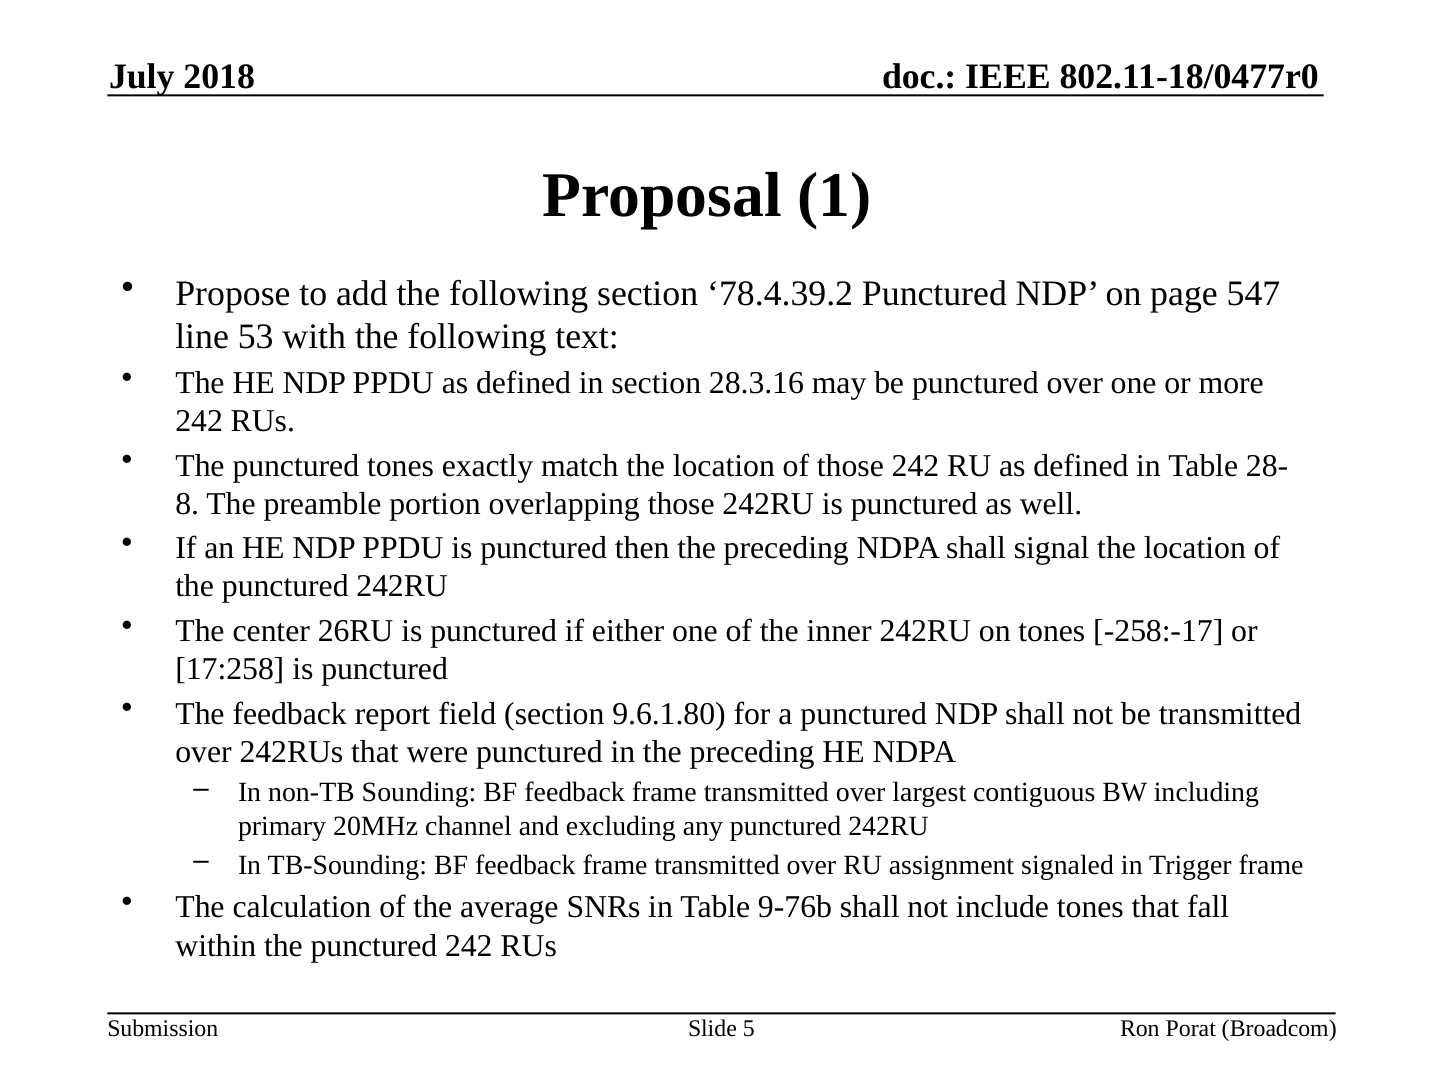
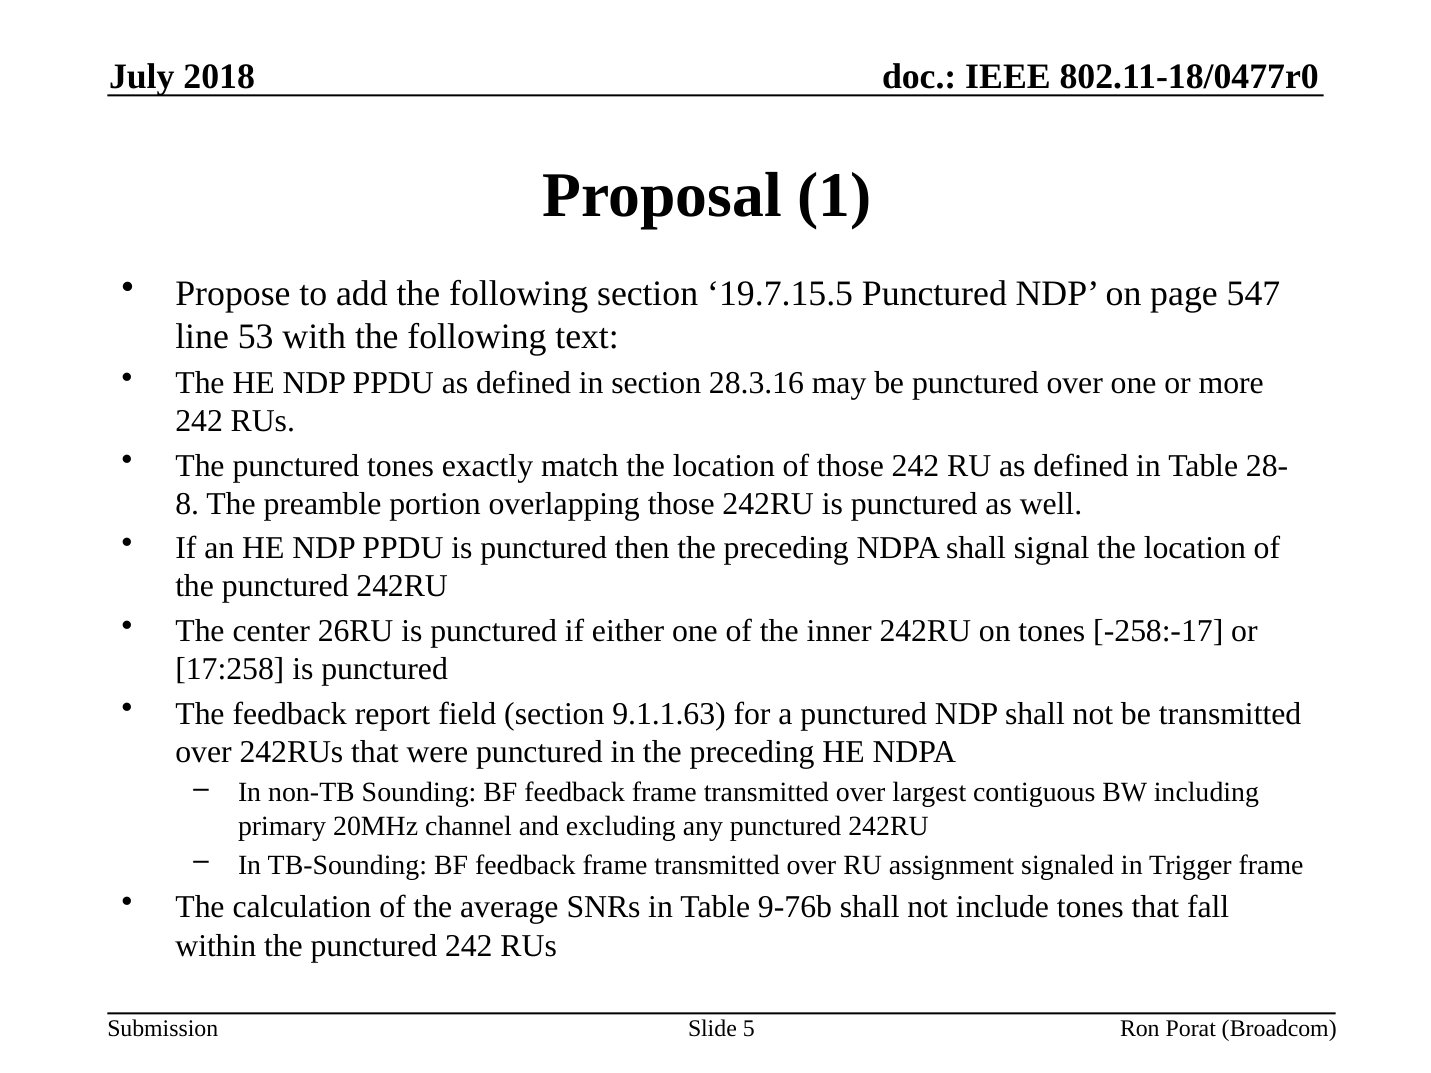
78.4.39.2: 78.4.39.2 -> 19.7.15.5 (780, 294)
9.6.1.80: 9.6.1.80 -> 9.1.1.63 (669, 714)
